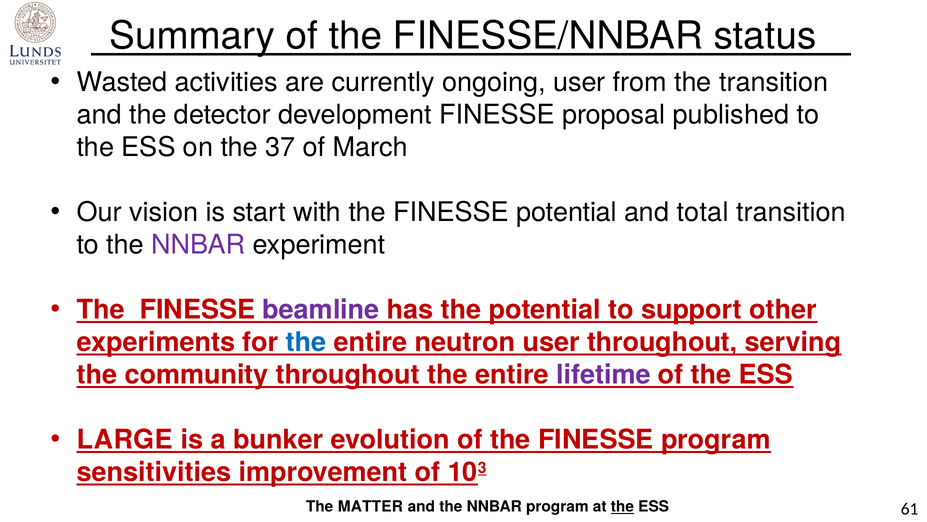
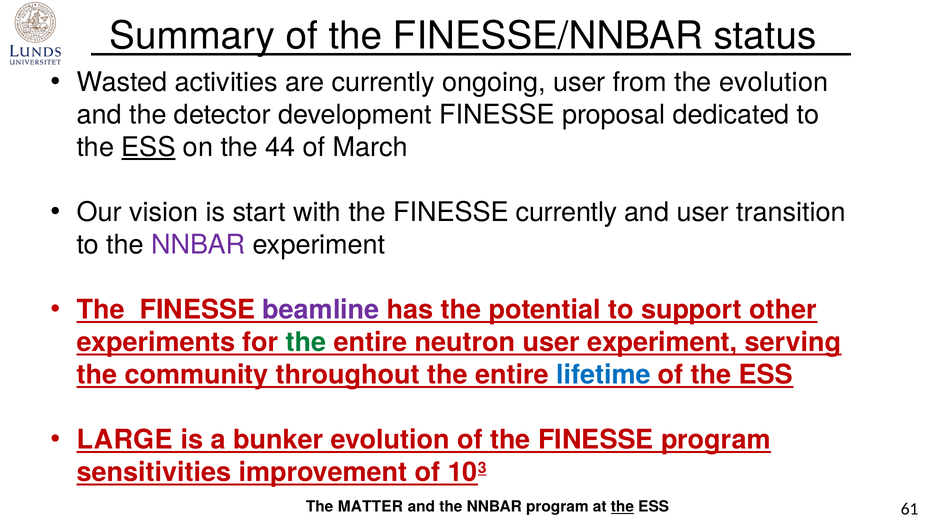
the transition: transition -> evolution (774, 82)
published: published -> dedicated (731, 115)
ESS underline: none -> present (149, 147)
37: 37 -> 44 (280, 147)
FINESSE potential: potential -> currently (567, 212)
and total: total -> user (703, 212)
the colour: blue -> green (306, 342)
user throughout: throughout -> experiment (662, 342)
lifetime colour: purple -> blue (603, 374)
